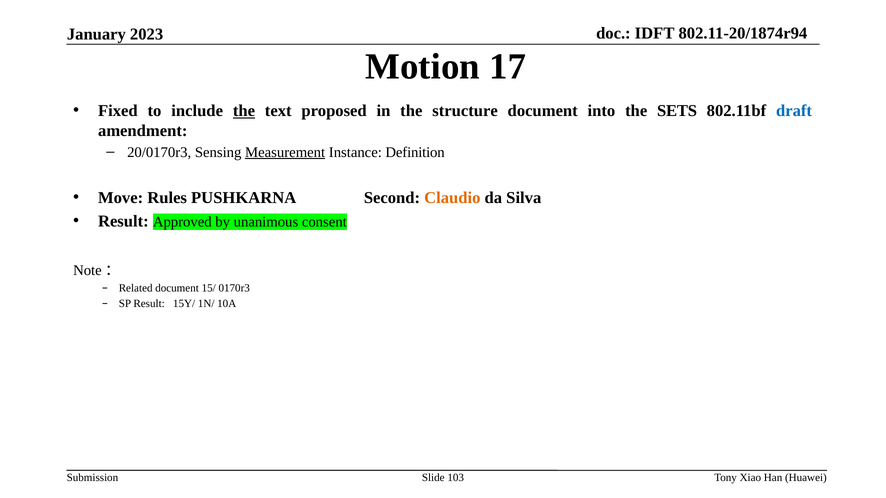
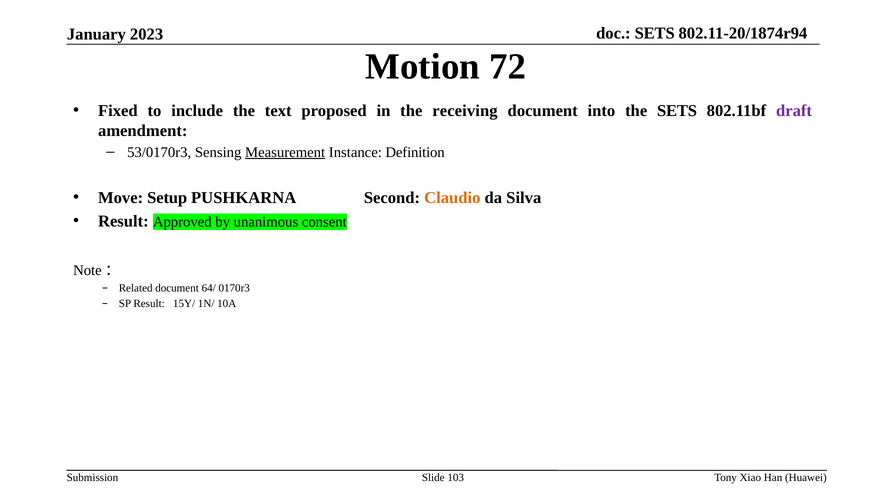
IDFT: IDFT -> SETS (655, 33)
17: 17 -> 72 (508, 67)
the underline: present -> none (244, 111)
structure: structure -> receiving (465, 111)
draft colour: blue -> purple (794, 111)
20/0170r3: 20/0170r3 -> 53/0170r3 (159, 152)
Rules: Rules -> Setup (167, 198)
15/: 15/ -> 64/ (209, 288)
